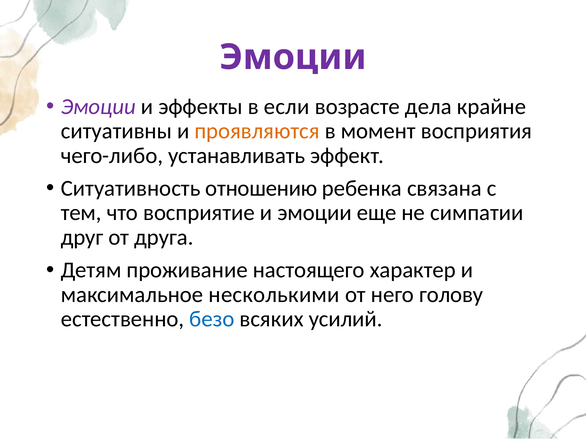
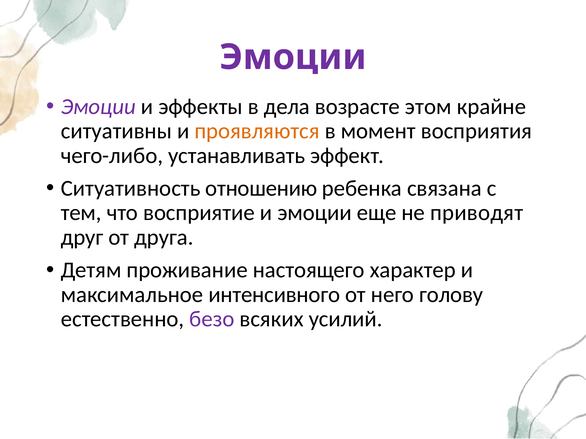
если: если -> дела (287, 107)
дела: дела -> этом (428, 107)
симпатии: симпатии -> приводят (477, 213)
несколькими: несколькими -> интенсивного (274, 295)
безо colour: blue -> purple (212, 319)
